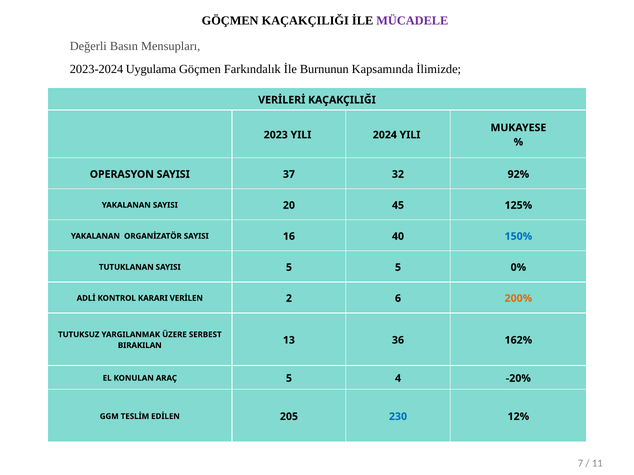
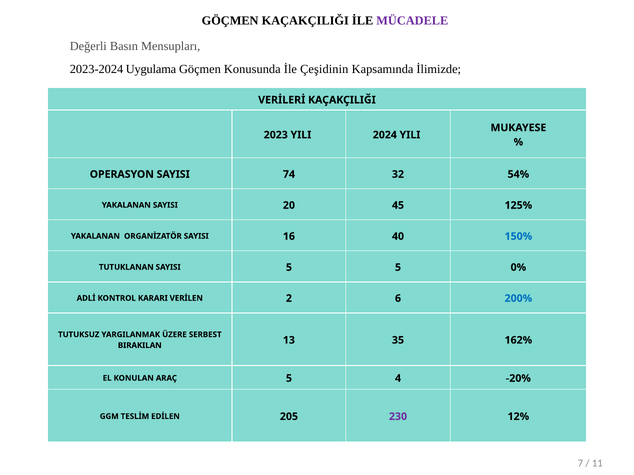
Farkındalık: Farkındalık -> Konusunda (252, 69)
Burnunun: Burnunun -> Çeşidinin (324, 69)
37: 37 -> 74 (289, 174)
92%: 92% -> 54% (518, 174)
200% colour: orange -> blue (518, 299)
36: 36 -> 35 (398, 340)
230 colour: blue -> purple (398, 417)
